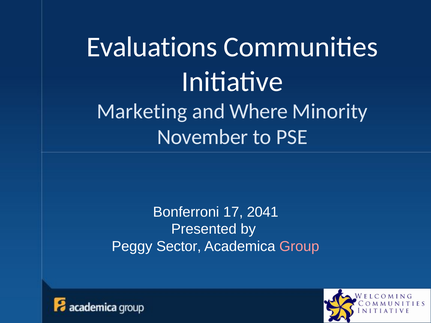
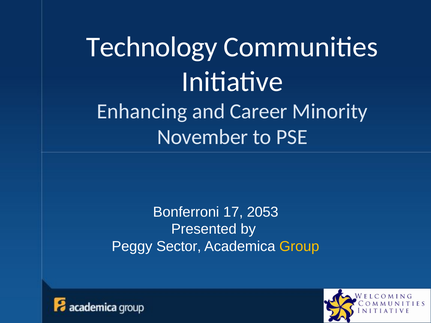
Evaluations: Evaluations -> Technology (152, 47)
Marketing: Marketing -> Enhancing (142, 111)
Where: Where -> Career (259, 111)
2041: 2041 -> 2053 (263, 212)
Group colour: pink -> yellow (299, 247)
